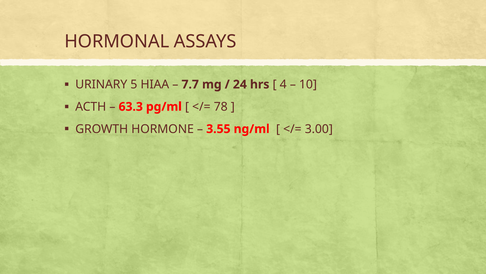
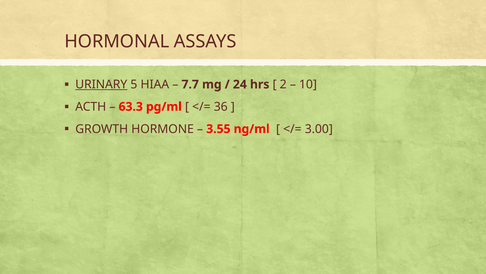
URINARY underline: none -> present (101, 84)
4: 4 -> 2 (283, 84)
78: 78 -> 36 (221, 107)
